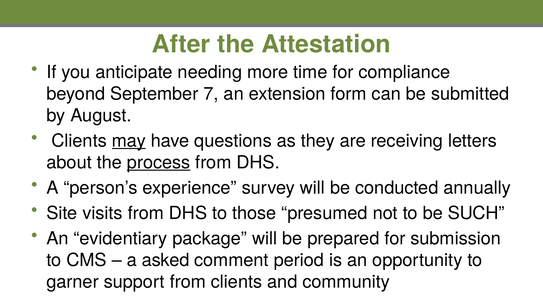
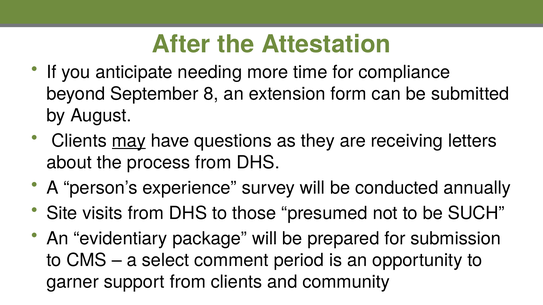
7: 7 -> 8 (211, 94)
process underline: present -> none (159, 163)
asked: asked -> select (166, 260)
